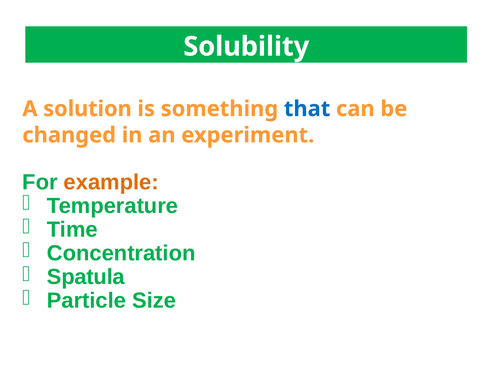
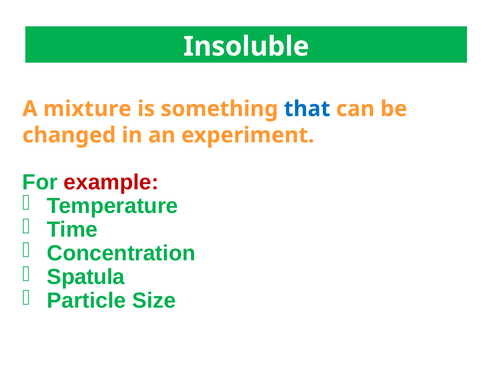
Solubility: Solubility -> Insoluble (246, 47)
solution: solution -> mixture (87, 109)
example colour: orange -> red (111, 182)
